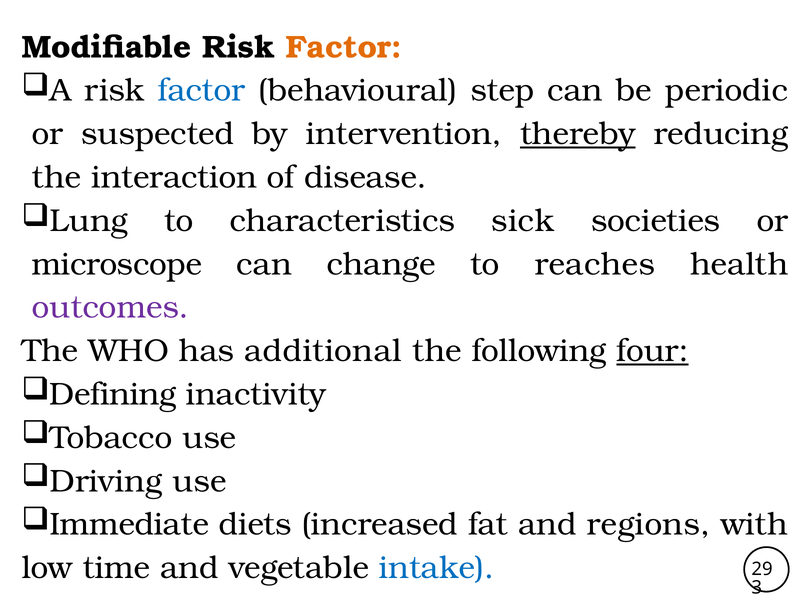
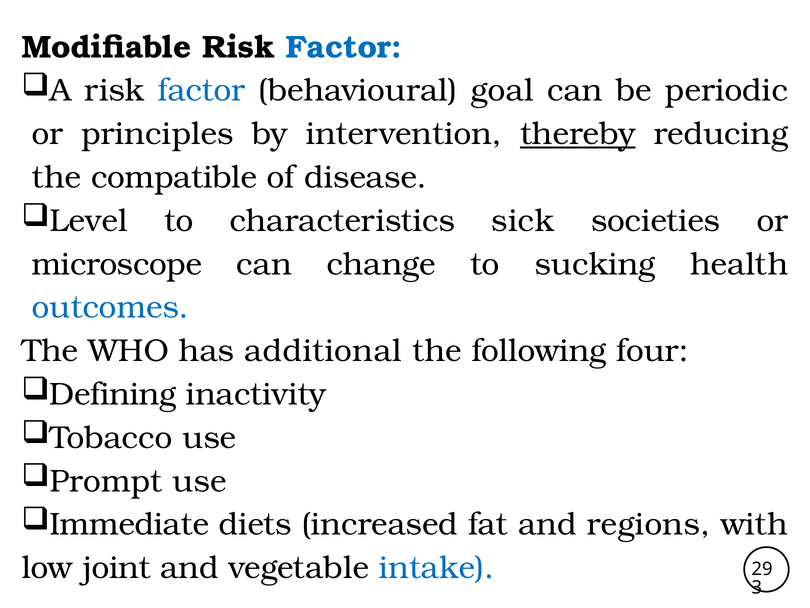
Factor colour: orange -> blue (344, 47)
step: step -> goal (502, 90)
suspected: suspected -> principles (157, 134)
interaction: interaction -> compatible (174, 177)
Lung: Lung -> Level (89, 221)
reaches: reaches -> sucking (595, 264)
outcomes colour: purple -> blue (110, 307)
four underline: present -> none (652, 351)
Driving: Driving -> Prompt (106, 481)
time: time -> joint (117, 568)
